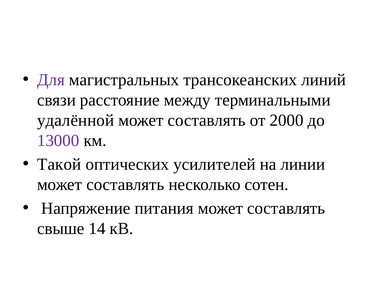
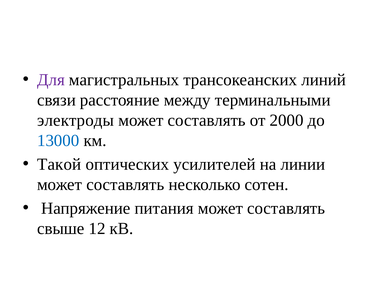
удалённой: удалённой -> электроды (76, 120)
13000 colour: purple -> blue (58, 141)
14: 14 -> 12 (97, 229)
